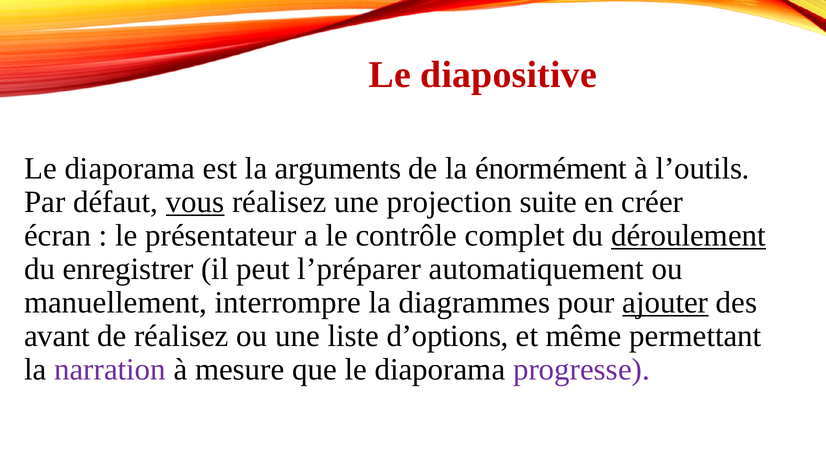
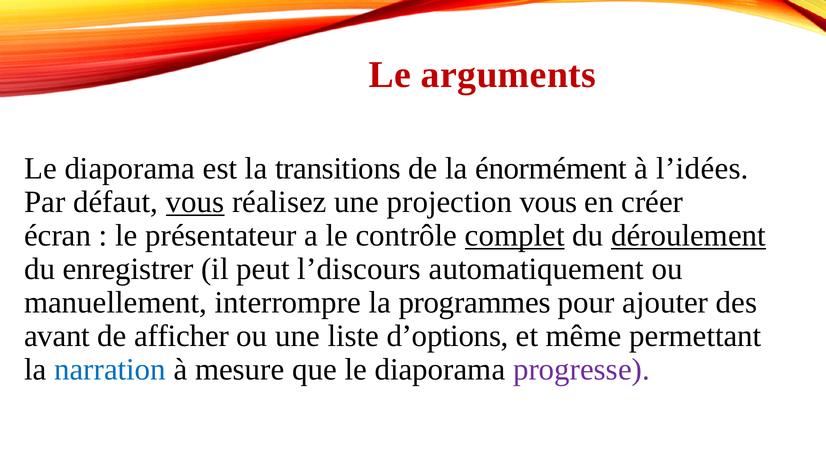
diapositive: diapositive -> arguments (509, 75)
arguments: arguments -> transitions (338, 168)
l’outils: l’outils -> l’idées (702, 168)
projection suite: suite -> vous (548, 202)
complet underline: none -> present (515, 235)
l’préparer: l’préparer -> l’discours (359, 269)
diagrammes: diagrammes -> programmes (475, 302)
ajouter underline: present -> none (665, 302)
de réalisez: réalisez -> afficher (182, 336)
narration colour: purple -> blue (110, 369)
